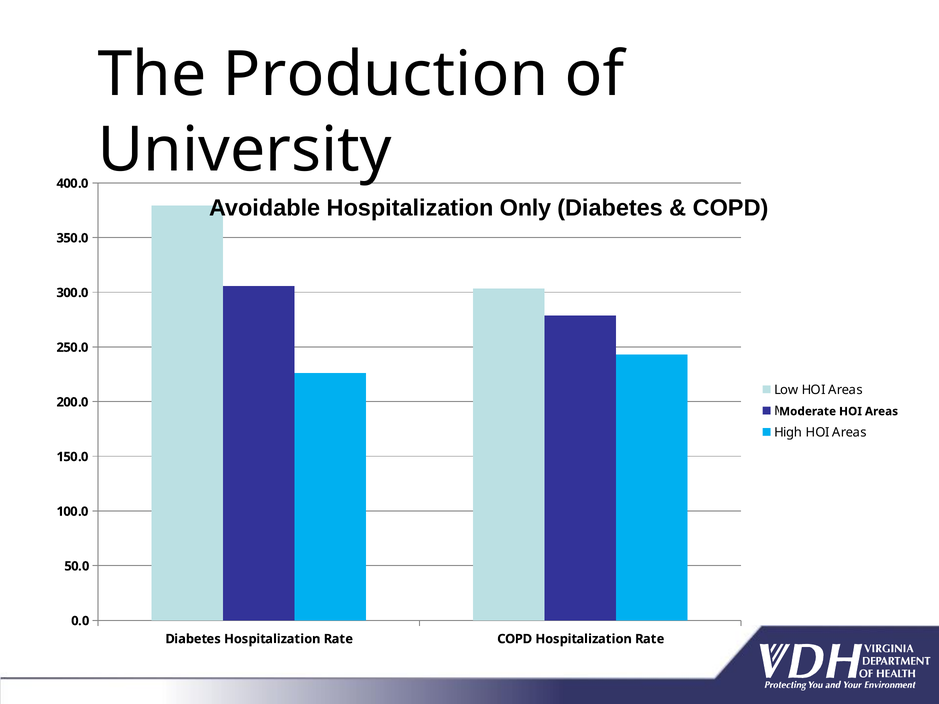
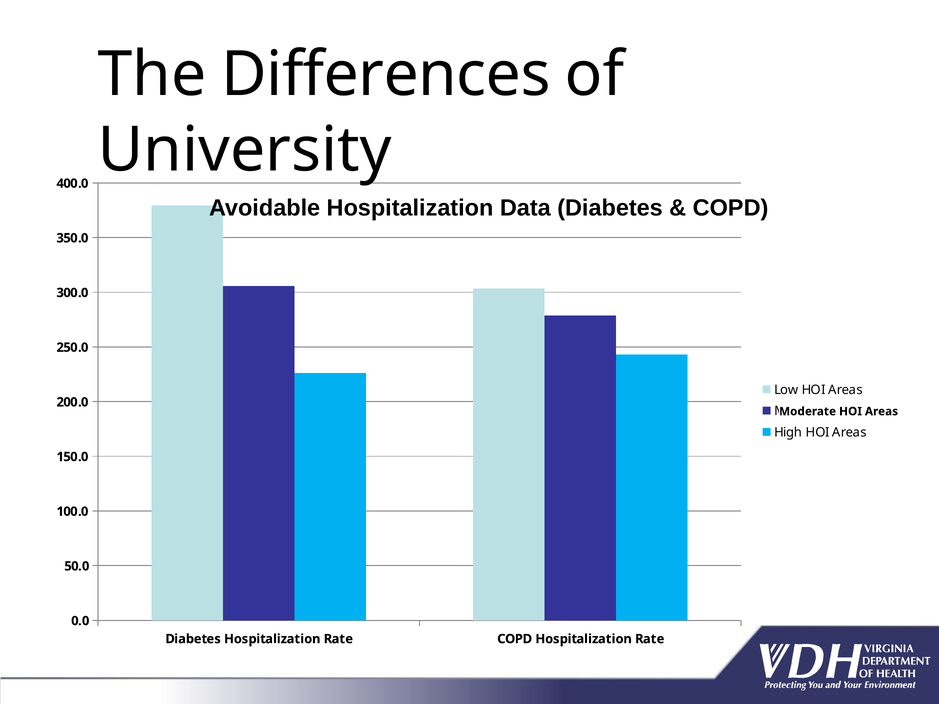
Production: Production -> Differences (386, 75)
Only: Only -> Data (525, 208)
